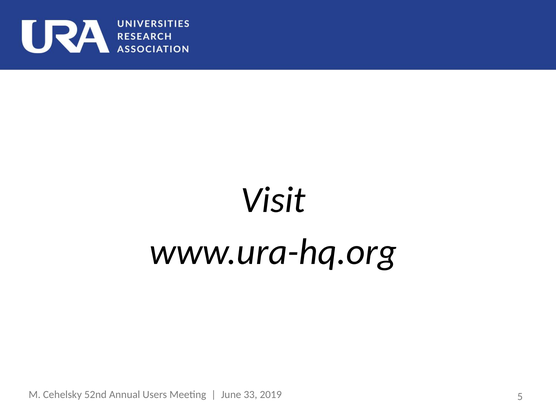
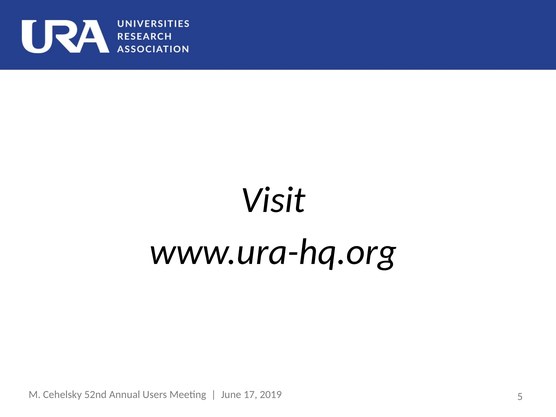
33: 33 -> 17 (250, 395)
